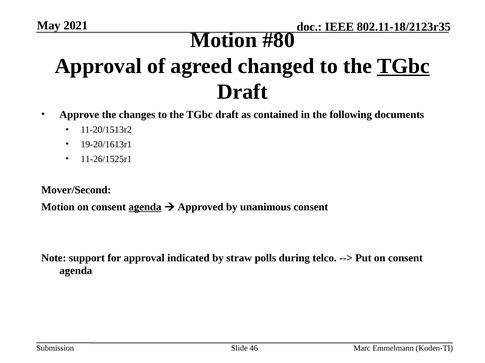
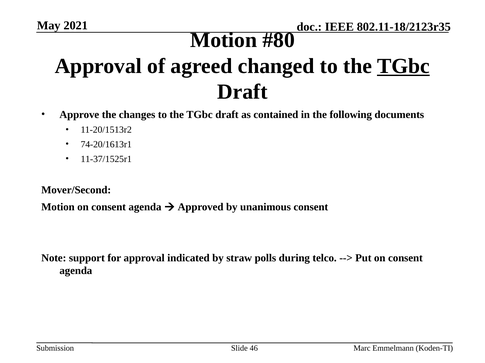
19-20/1613r1: 19-20/1613r1 -> 74-20/1613r1 (106, 145)
11-26/1525r1: 11-26/1525r1 -> 11-37/1525r1 (106, 159)
agenda underline: present -> none (145, 207)
